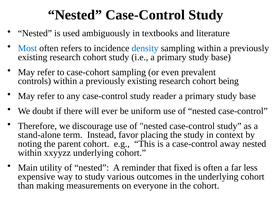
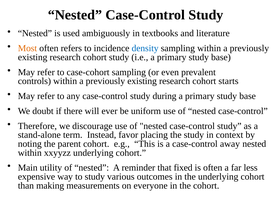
Most colour: blue -> orange (27, 48)
being: being -> starts (228, 81)
reader: reader -> during (164, 96)
